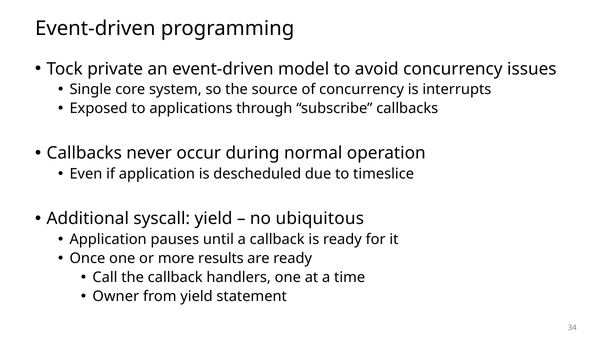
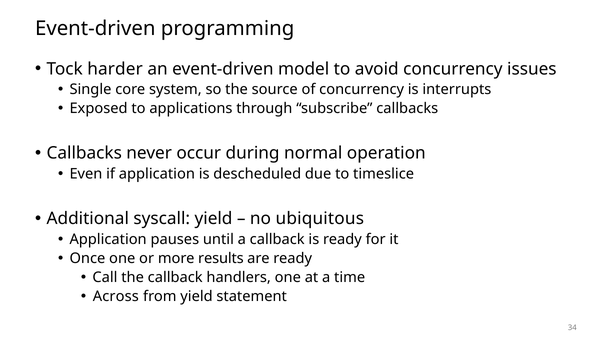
private: private -> harder (115, 69)
Owner: Owner -> Across (116, 296)
